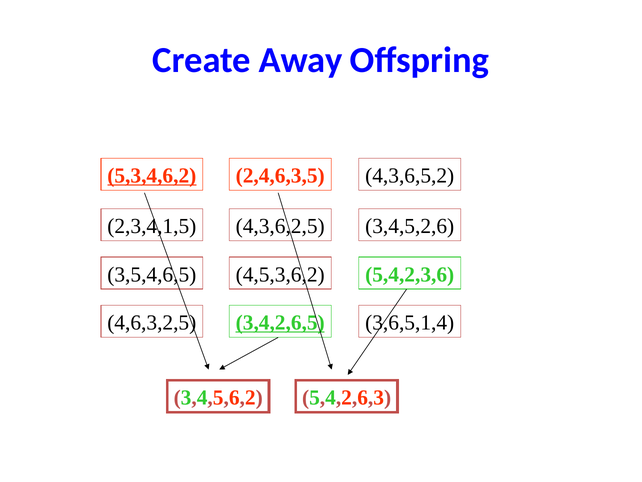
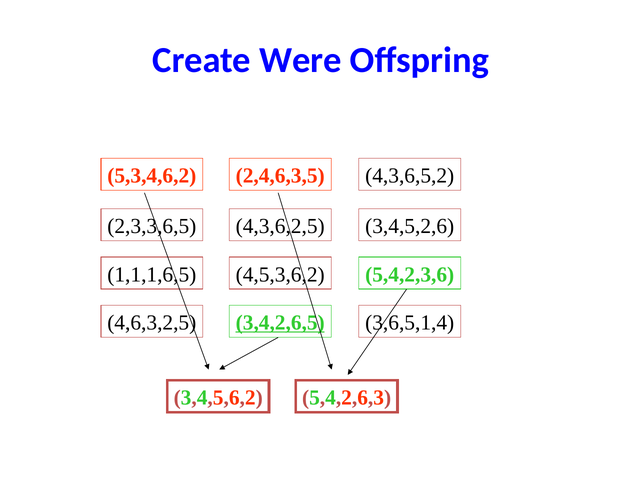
Away: Away -> Were (300, 60)
5,3,4,6,2 underline: present -> none (152, 176)
2,3,4,1,5: 2,3,4,1,5 -> 2,3,3,6,5 (152, 226)
3,5,4,6,5: 3,5,4,6,5 -> 1,1,1,6,5 (152, 274)
